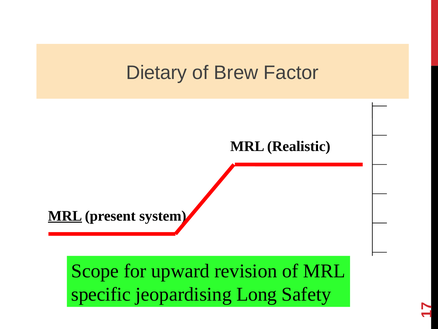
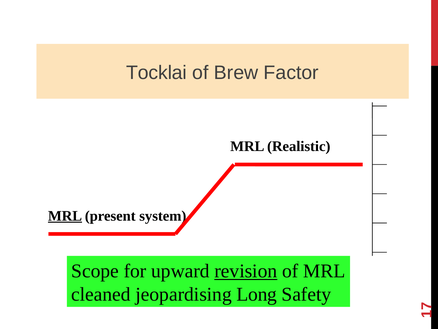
Dietary: Dietary -> Tocklai (157, 73)
revision underline: none -> present (246, 271)
specific: specific -> cleaned (101, 294)
